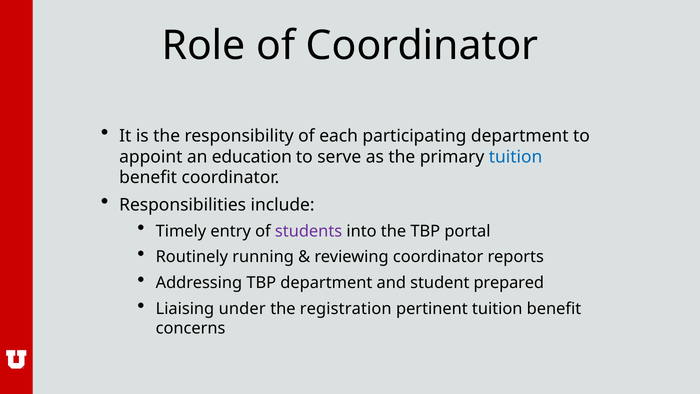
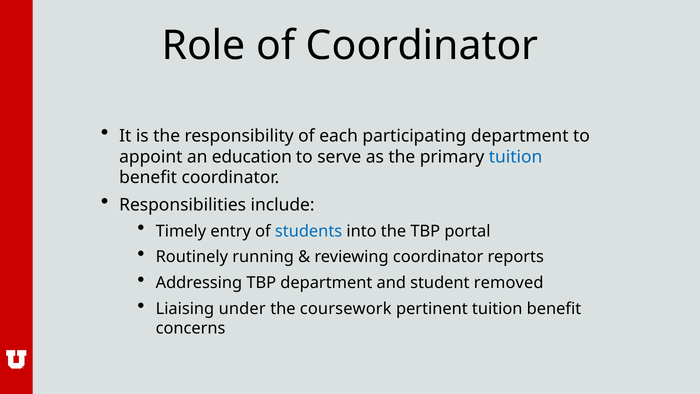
students colour: purple -> blue (309, 231)
prepared: prepared -> removed (509, 283)
registration: registration -> coursework (346, 309)
